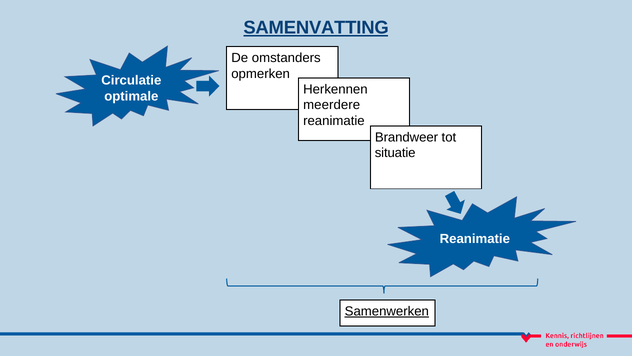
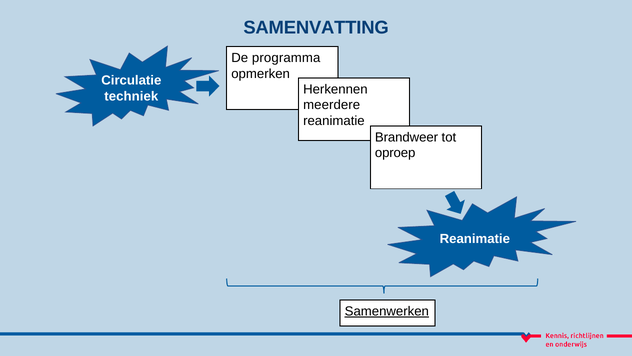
SAMENVATTING underline: present -> none (316, 28)
omstanders: omstanders -> programma (286, 58)
optimale: optimale -> techniek (131, 96)
situatie: situatie -> oproep (395, 153)
